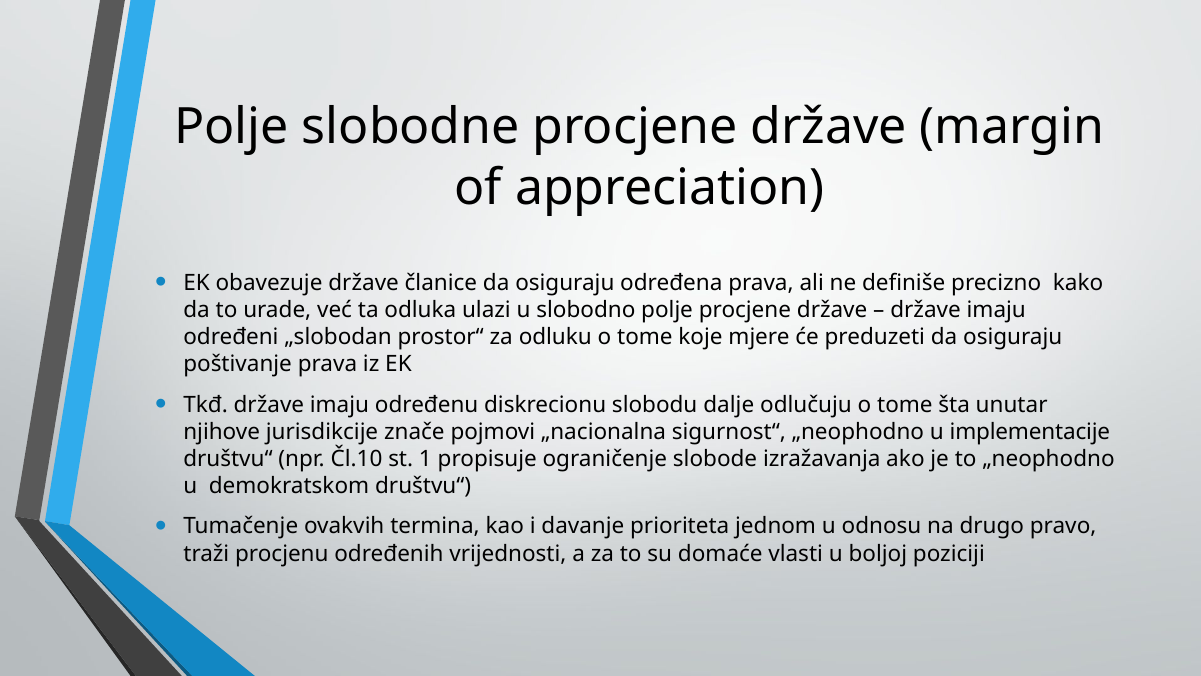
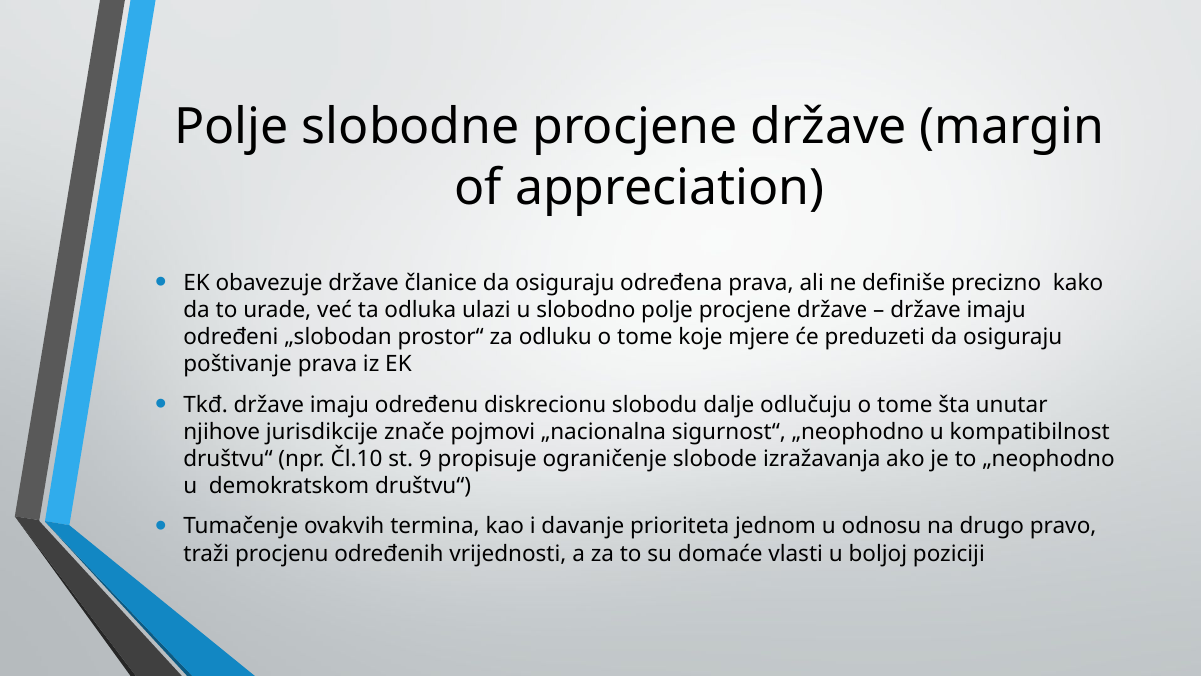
implementacije: implementacije -> kompatibilnost (1030, 432)
1: 1 -> 9 (425, 459)
